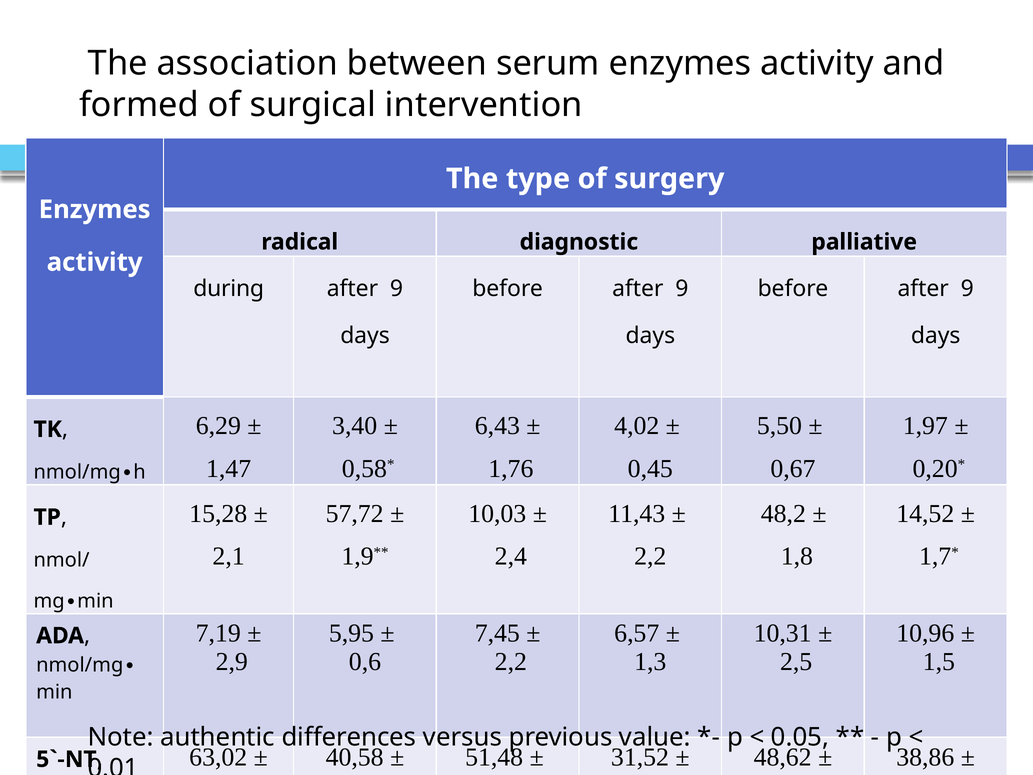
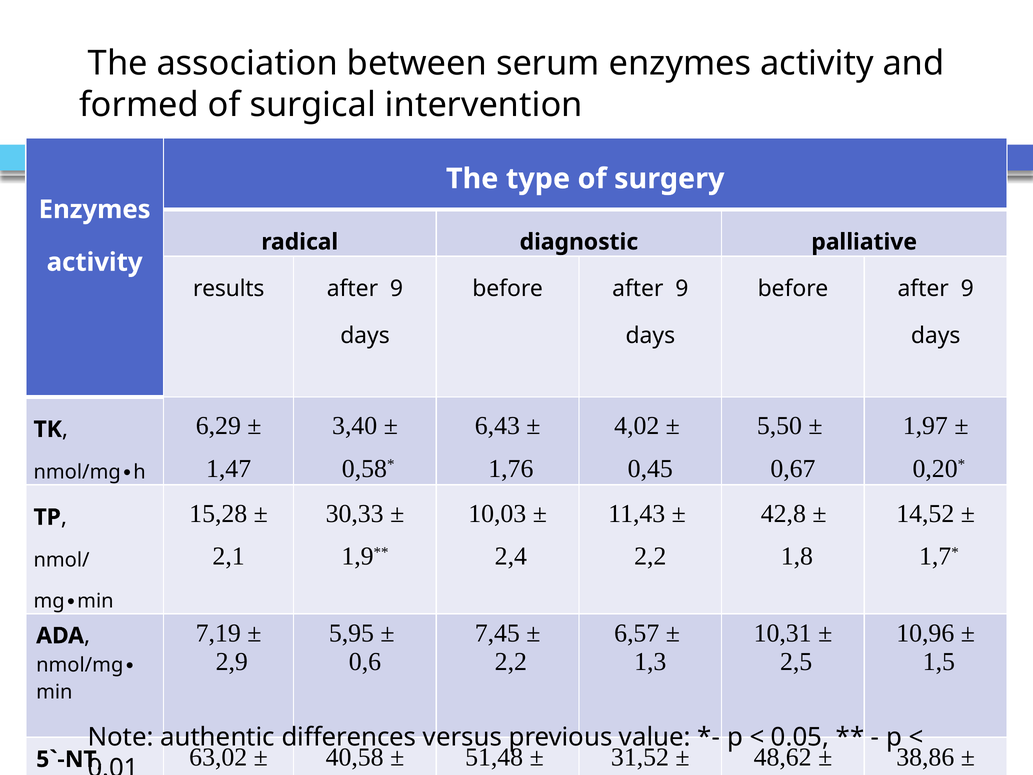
during: during -> results (229, 289)
57,72: 57,72 -> 30,33 (355, 513)
48,2: 48,2 -> 42,8 (783, 513)
